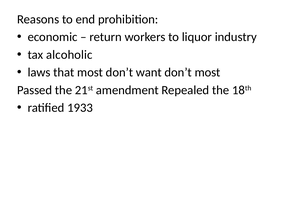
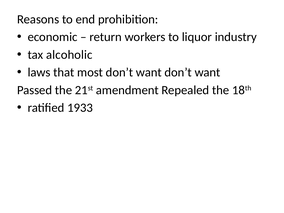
want don’t most: most -> want (208, 72)
